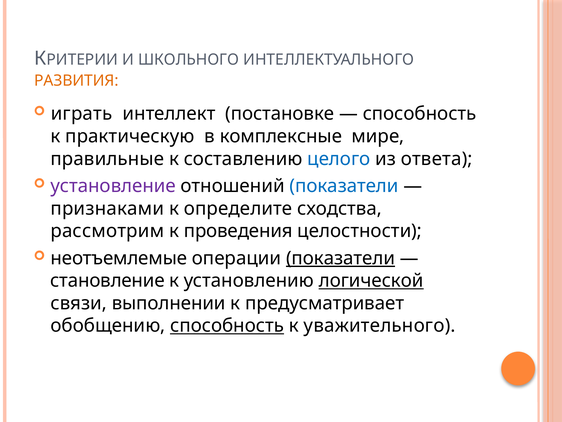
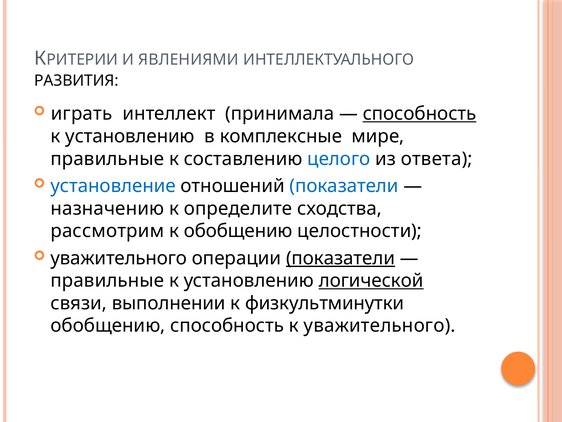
ШКОЛЬНОГО: ШКОЛЬНОГО -> ЯВЛЕНИЯМИ (188, 60)
РАЗВИТИЯ colour: orange -> black (76, 81)
постановке: постановке -> принимала (280, 114)
способность underline: none -> present (420, 114)
практическую: практическую -> установлению (130, 136)
установление colour: purple -> blue (113, 186)
признаками: признаками -> назначению (107, 208)
к проведения: проведения -> обобщению (238, 231)
неотъемлемые: неотъемлемые -> уважительного (119, 258)
становление: становление -> правильные (107, 280)
предусматривает: предусматривает -> физкультминутки (325, 303)
способность underline: present -> none (227, 325)
